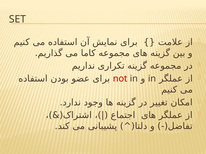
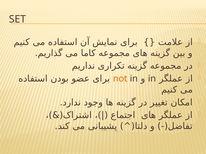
not colour: red -> orange (120, 79)
